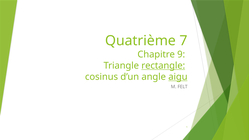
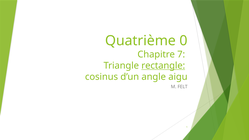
7: 7 -> 0 (183, 41)
9: 9 -> 7 (181, 54)
aigu underline: present -> none (178, 77)
